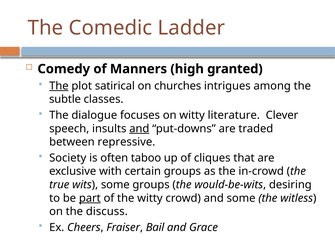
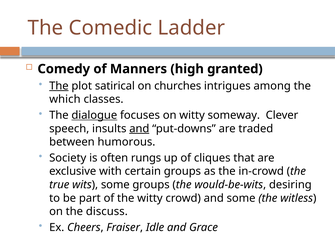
subtle: subtle -> which (65, 99)
dialogue underline: none -> present (94, 115)
literature: literature -> someway (234, 115)
repressive: repressive -> humorous (126, 142)
taboo: taboo -> rungs (146, 158)
part underline: present -> none (90, 198)
Bail: Bail -> Idle (155, 228)
